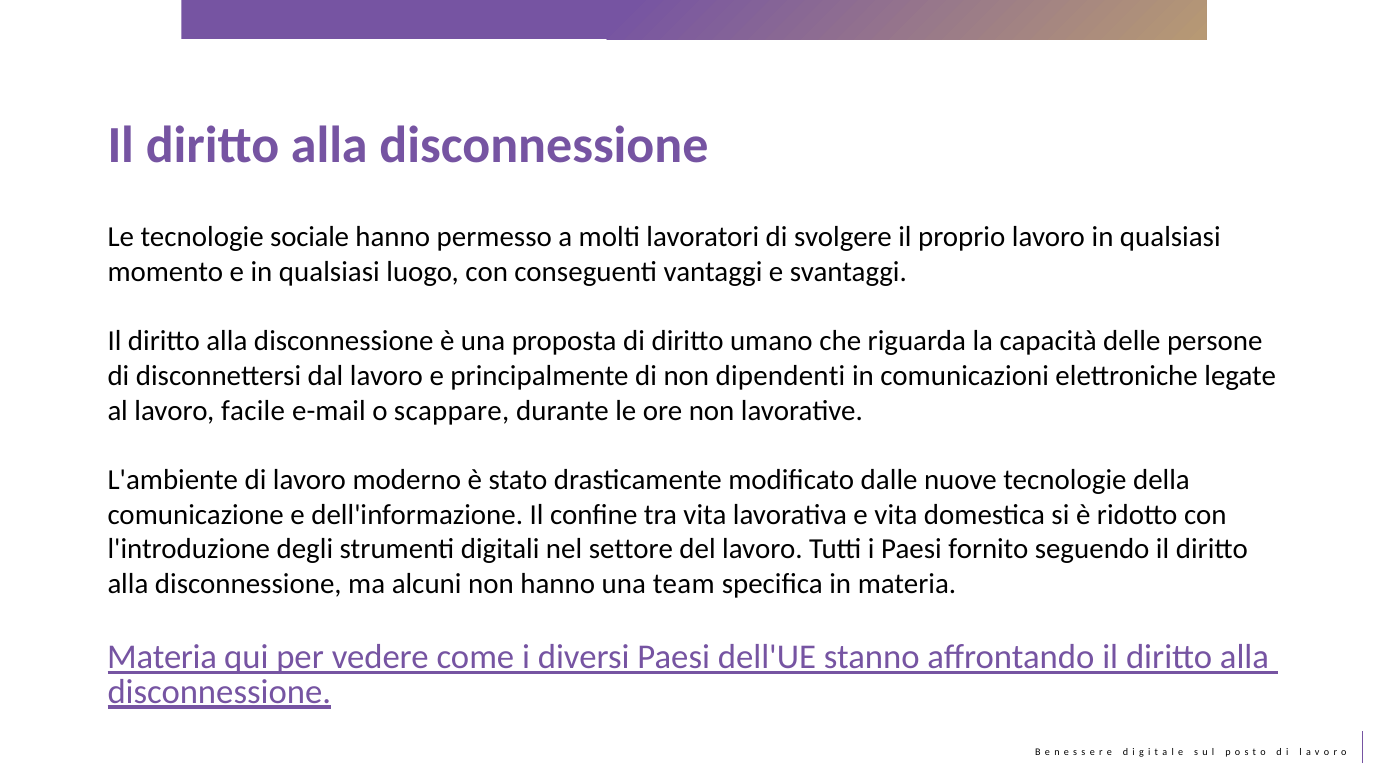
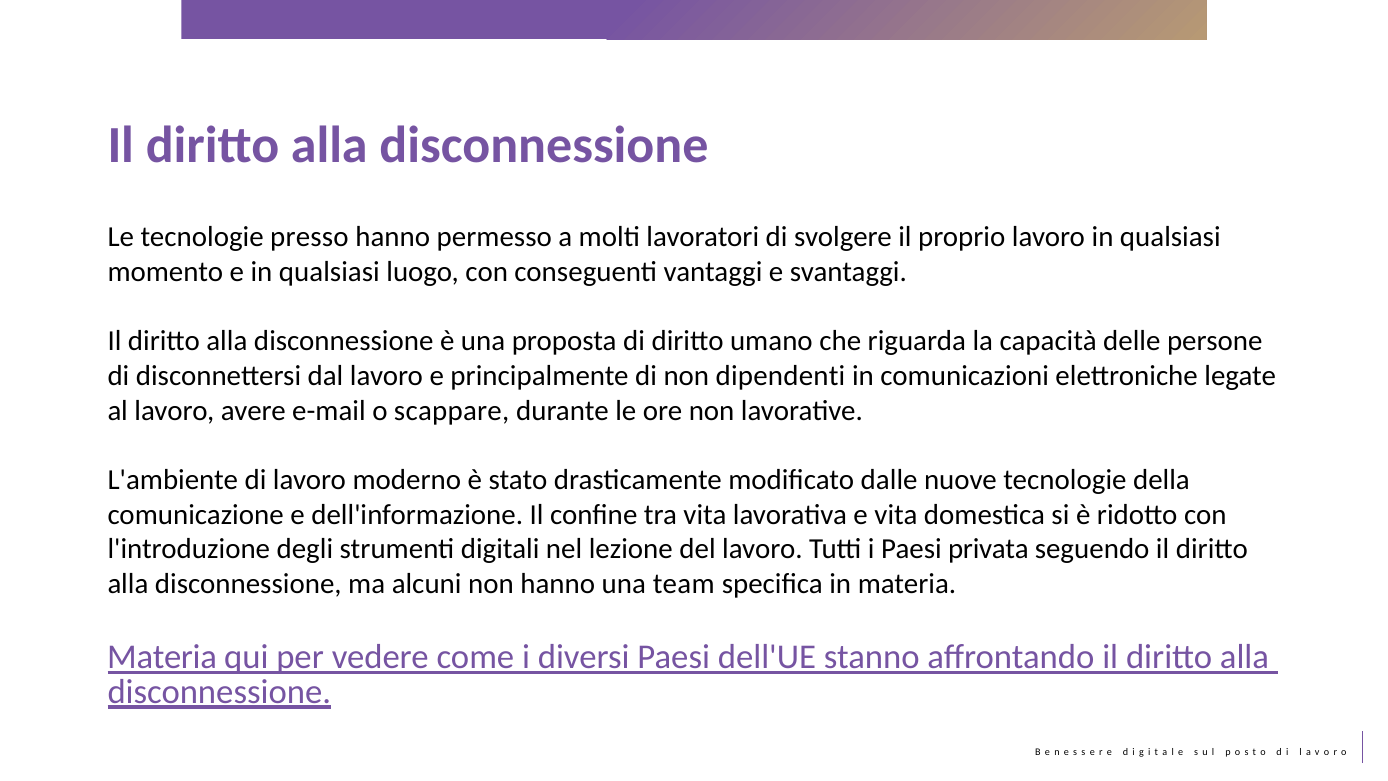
sociale: sociale -> presso (309, 237)
facile: facile -> avere (253, 410)
settore: settore -> lezione (631, 549)
fornito: fornito -> privata (988, 549)
